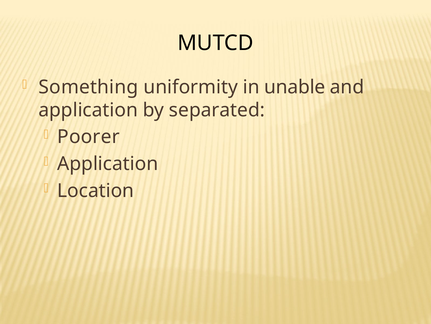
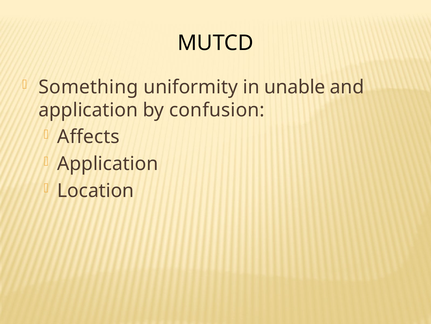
separated: separated -> confusion (217, 110)
Poorer: Poorer -> Affects (88, 137)
